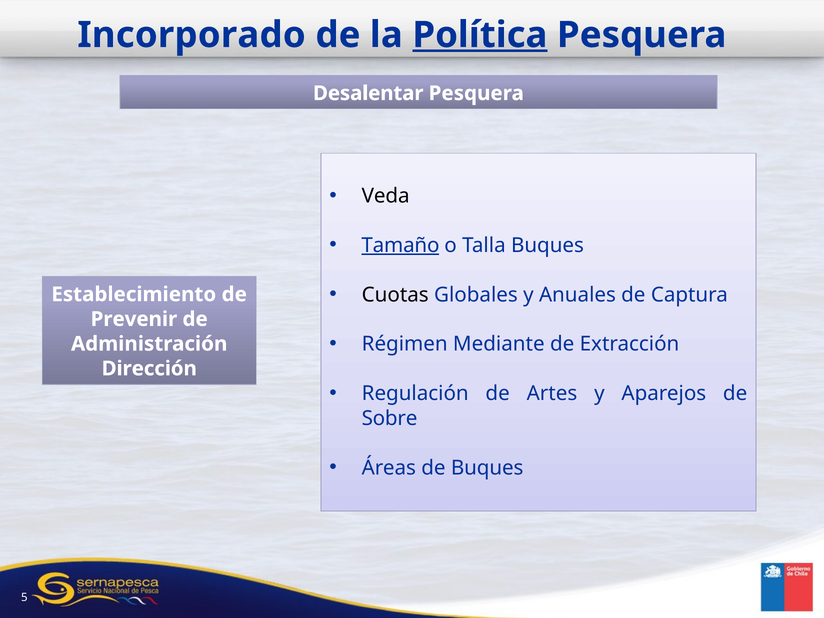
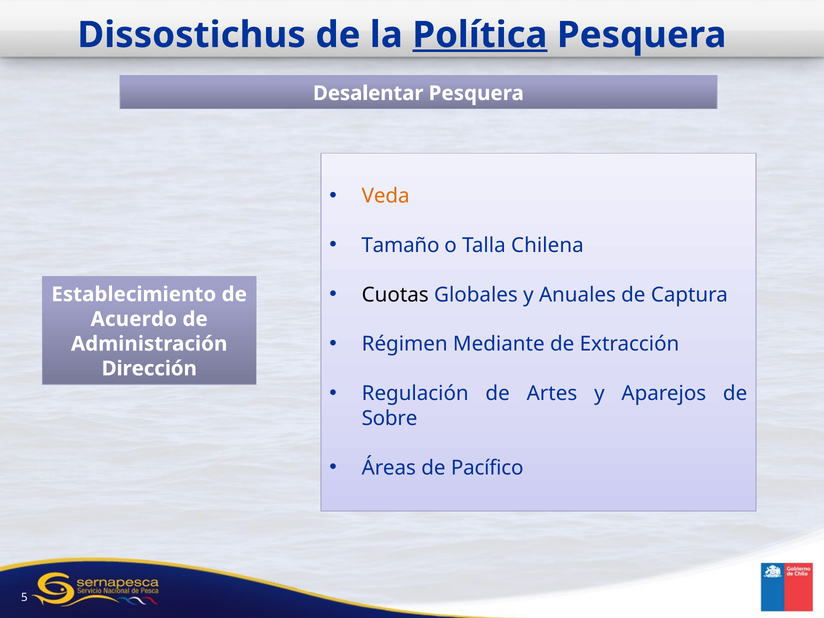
Incorporado: Incorporado -> Dissostichus (192, 35)
Veda colour: black -> orange (386, 196)
Tamaño underline: present -> none (400, 245)
Talla Buques: Buques -> Chilena (547, 245)
Prevenir: Prevenir -> Acuerdo (134, 319)
de Buques: Buques -> Pacífico (487, 468)
